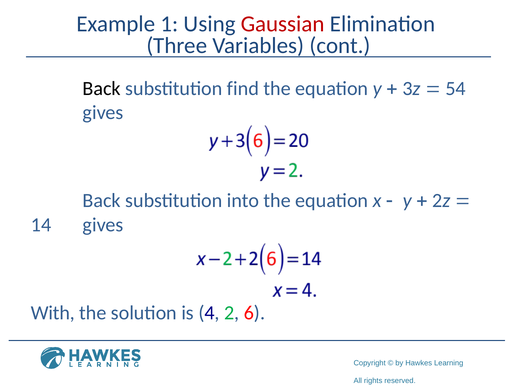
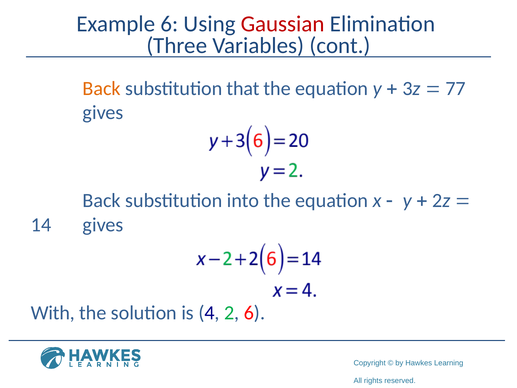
Example 1: 1 -> 6 (169, 24)
Back colour: black -> orange (102, 88)
find: find -> that (243, 88)
54: 54 -> 77 (456, 88)
